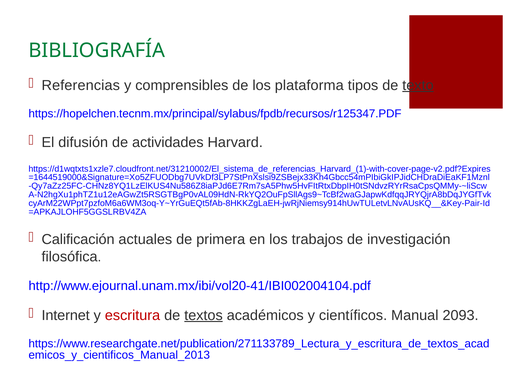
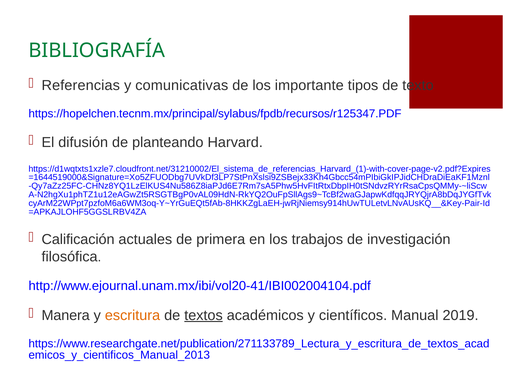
comprensibles: comprensibles -> comunicativas (182, 85)
plataforma: plataforma -> importante (309, 85)
texto underline: present -> none (418, 85)
actividades: actividades -> planteando (168, 143)
Internet: Internet -> Manera (66, 316)
escritura colour: red -> orange (132, 316)
2093: 2093 -> 2019 (461, 316)
